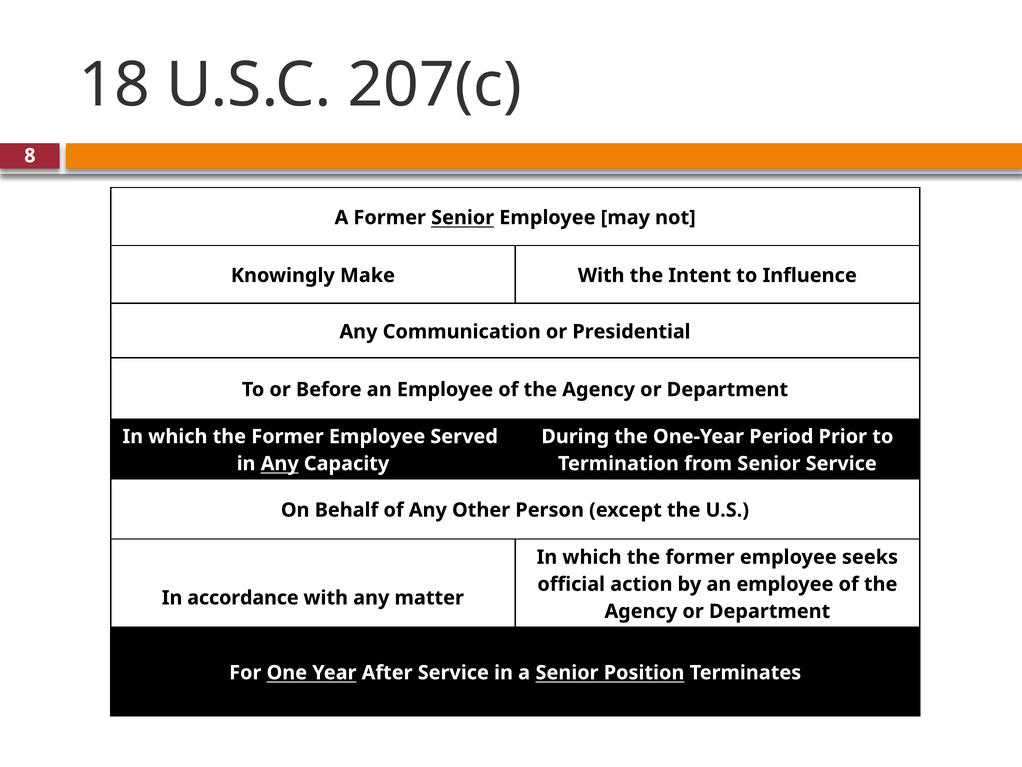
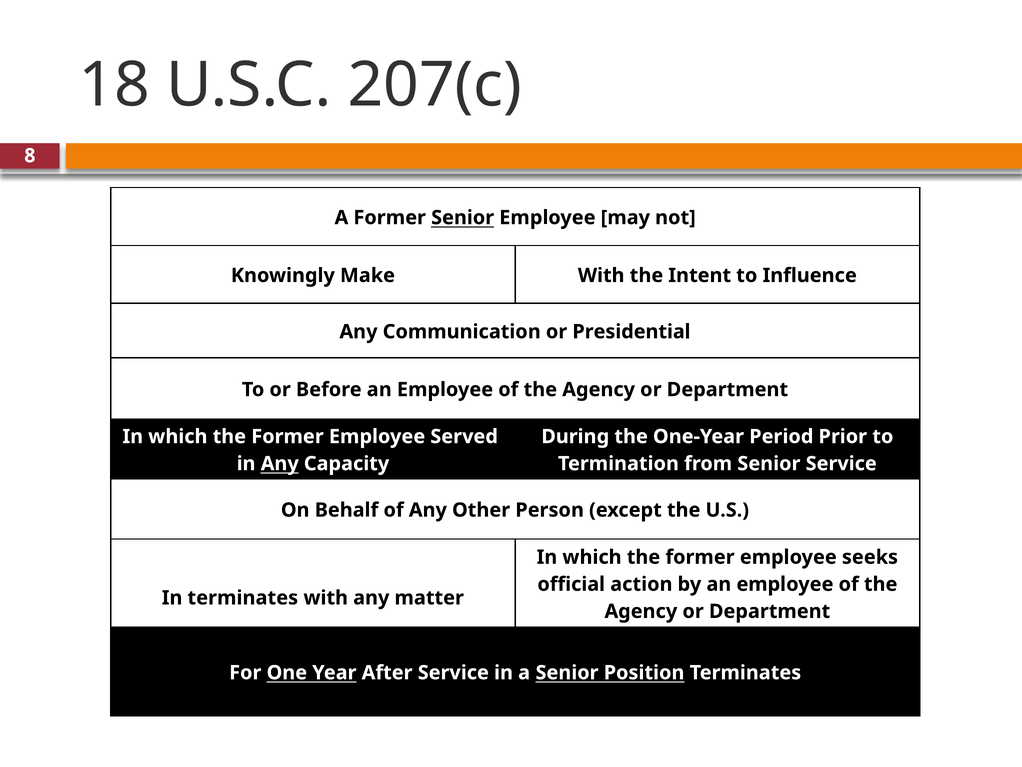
In accordance: accordance -> terminates (243, 597)
